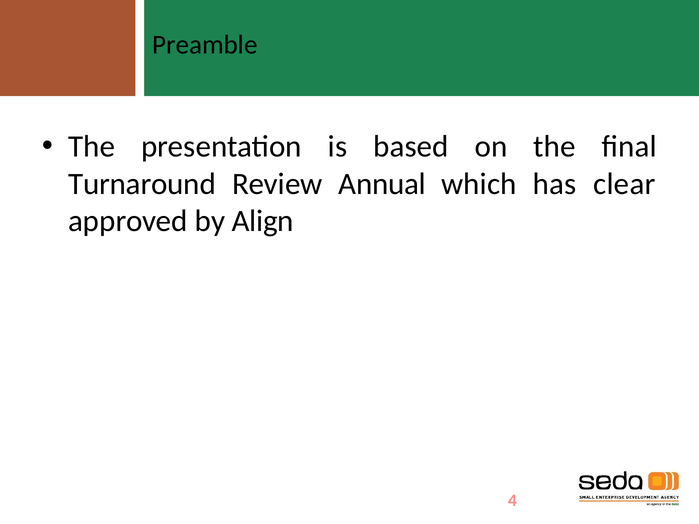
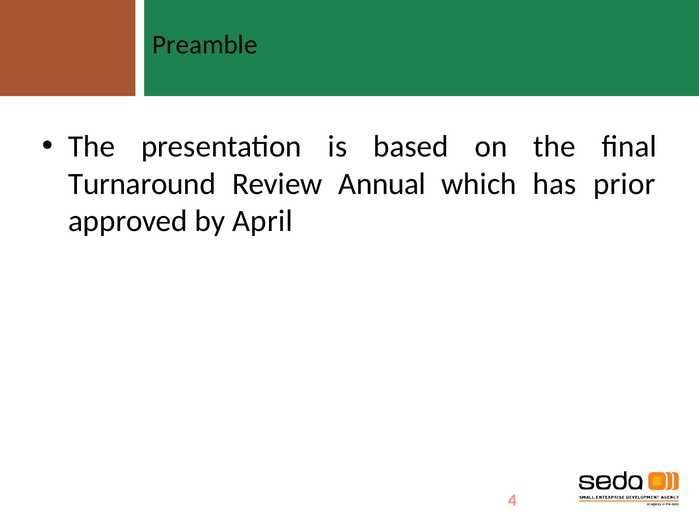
clear: clear -> prior (624, 184)
Align: Align -> April (262, 221)
